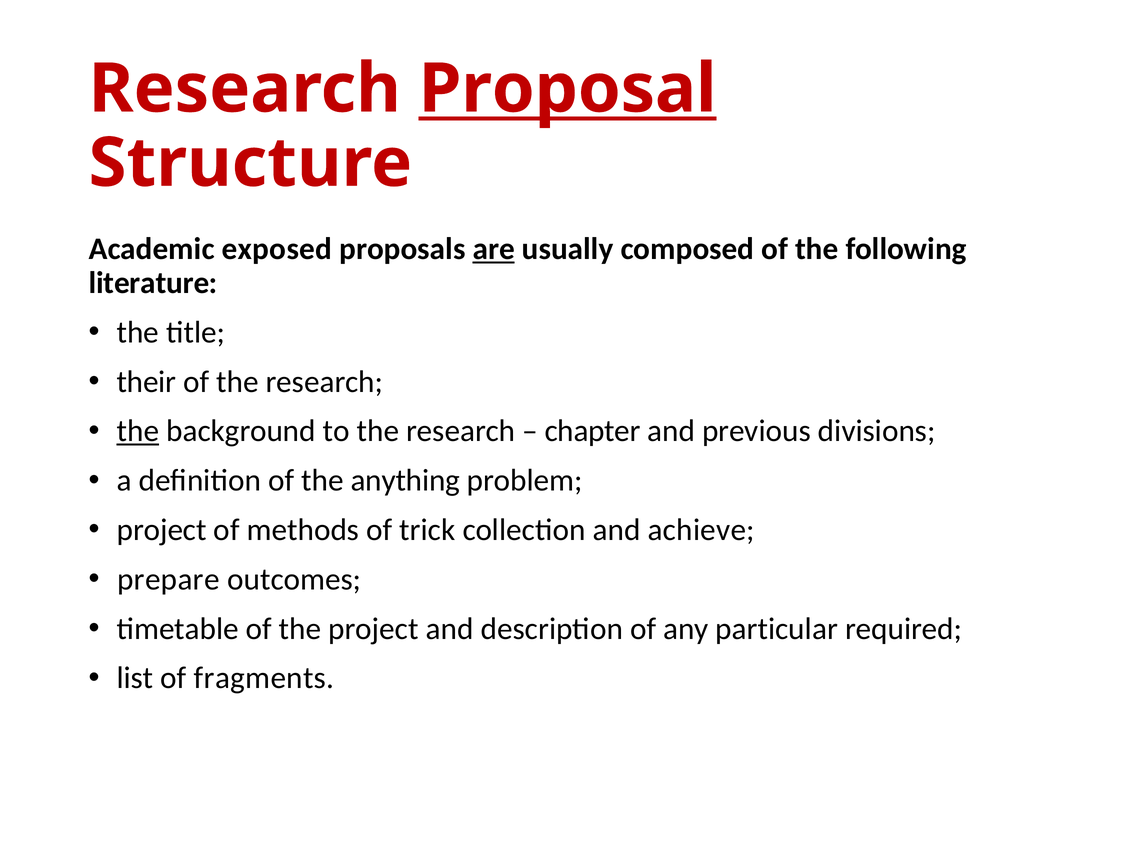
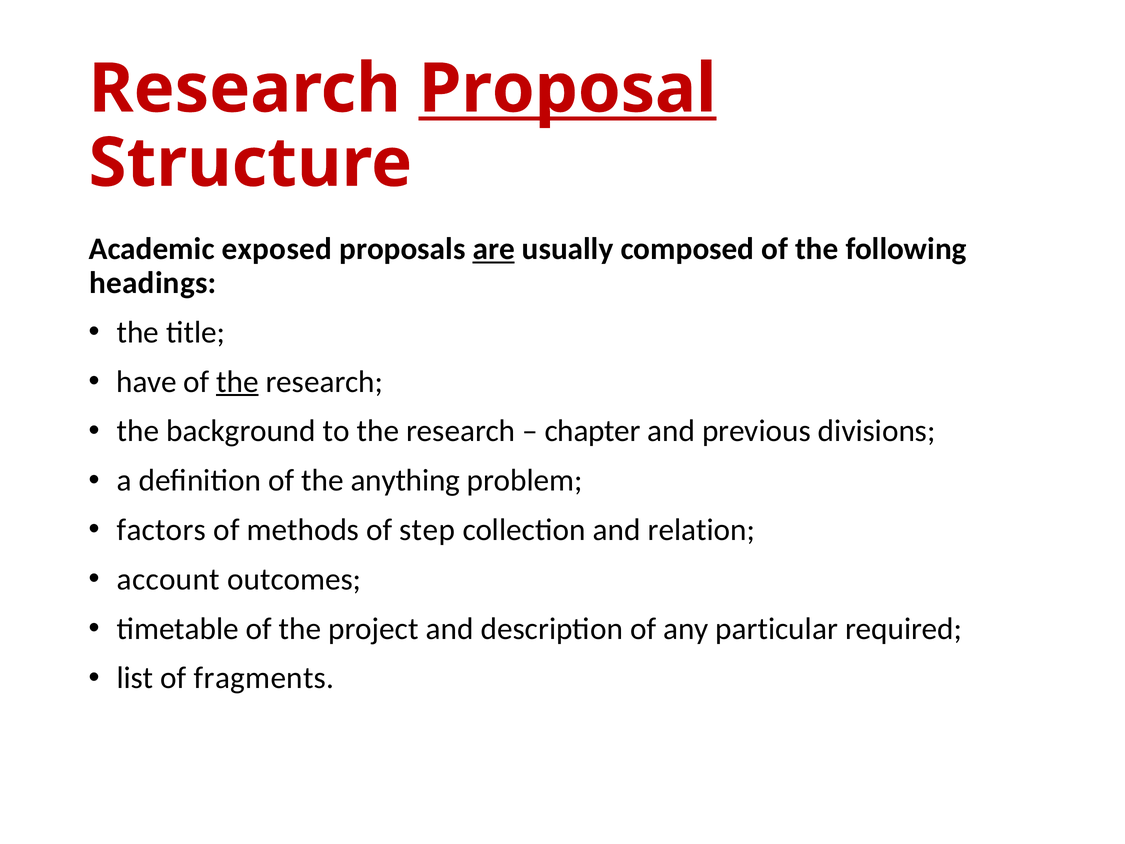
literature: literature -> headings (153, 283)
their: their -> have (147, 382)
the underline: none -> present (237, 382)
the underline: present -> none (138, 431)
project: project -> factors (161, 530)
trick: trick -> step (427, 530)
achieve: achieve -> relation (701, 530)
prepare: prepare -> account (168, 579)
